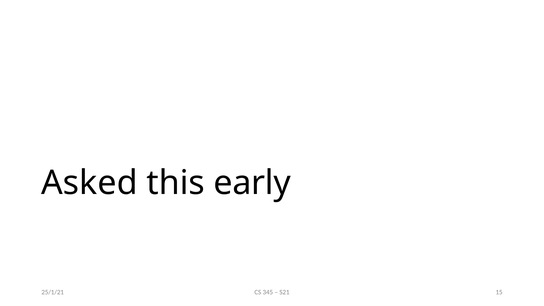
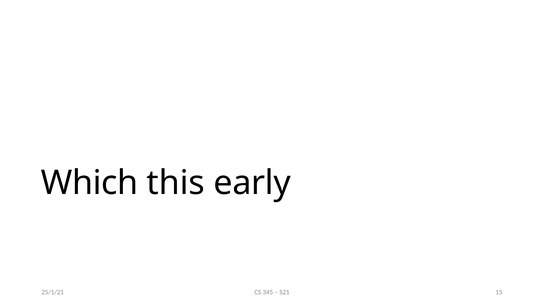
Asked: Asked -> Which (90, 183)
